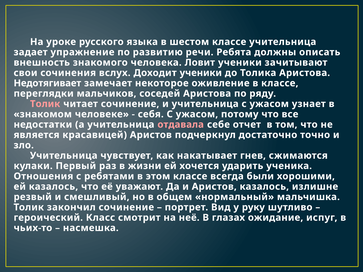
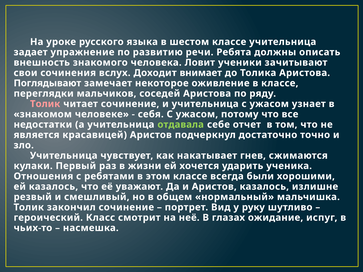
Доходит ученики: ученики -> внимает (201, 73)
Недотягивает: Недотягивает -> Поглядывают (47, 83)
отдавала colour: pink -> light green (181, 125)
